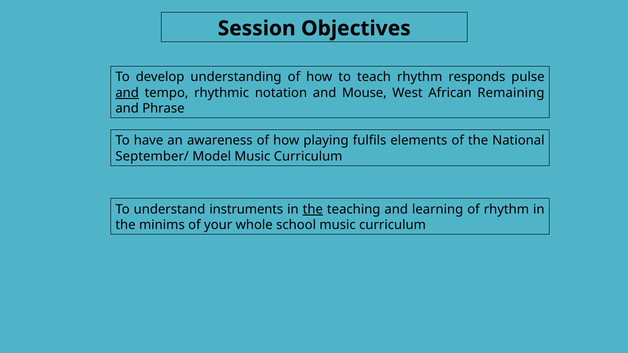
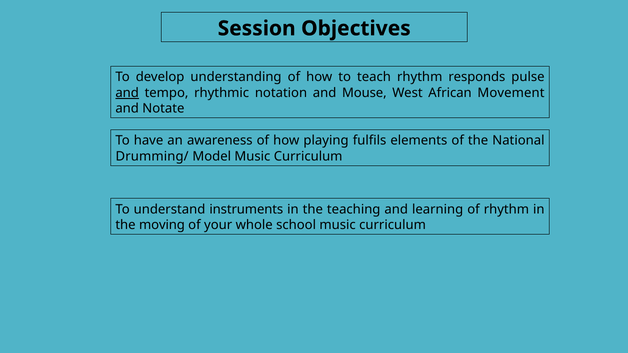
Remaining: Remaining -> Movement (511, 93)
Phrase: Phrase -> Notate (163, 109)
September/: September/ -> Drumming/ (152, 156)
the underline: present -> none (313, 209)
minims: minims -> moving (162, 225)
